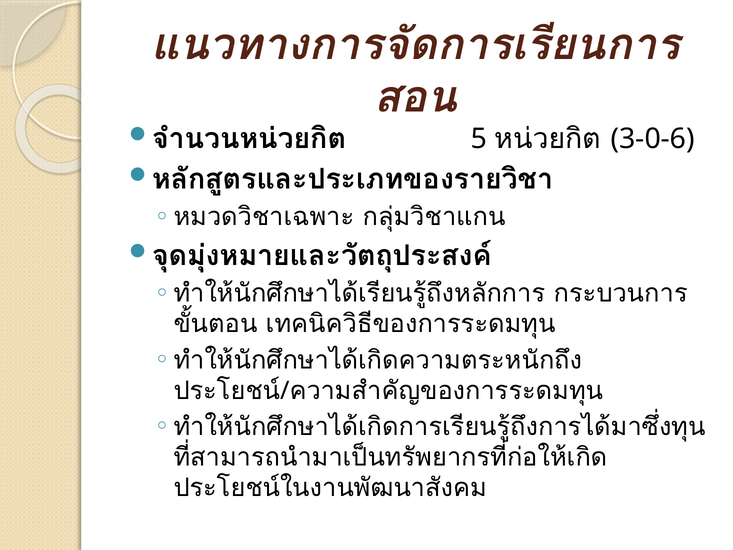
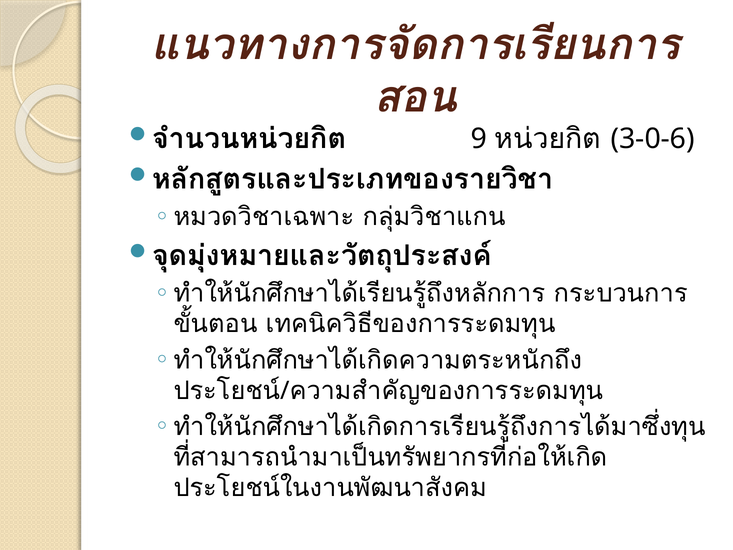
5: 5 -> 9 (479, 139)
